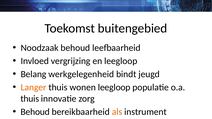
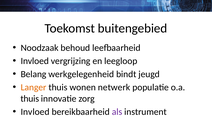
wonen leegloop: leegloop -> netwerk (114, 88)
Behoud: Behoud -> Invloed (35, 112)
als colour: orange -> purple (117, 112)
